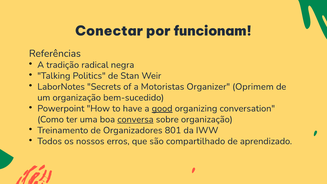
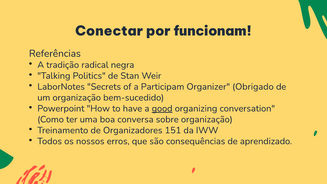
Motoristas: Motoristas -> Participam (163, 87)
Oprimem: Oprimem -> Obrigado (253, 87)
conversa underline: present -> none (135, 119)
801: 801 -> 151 (173, 130)
compartilhado: compartilhado -> consequências (196, 141)
